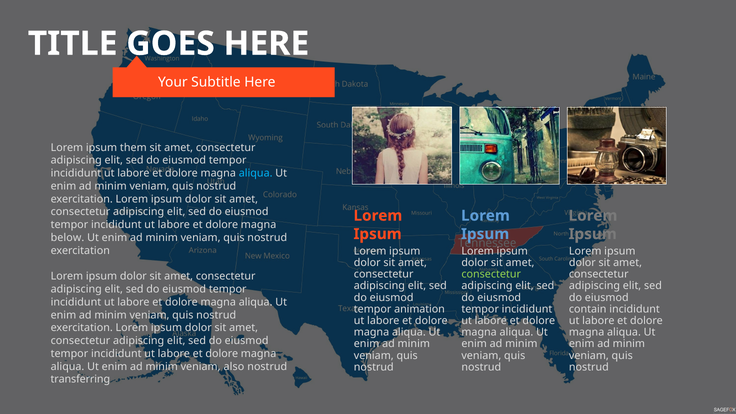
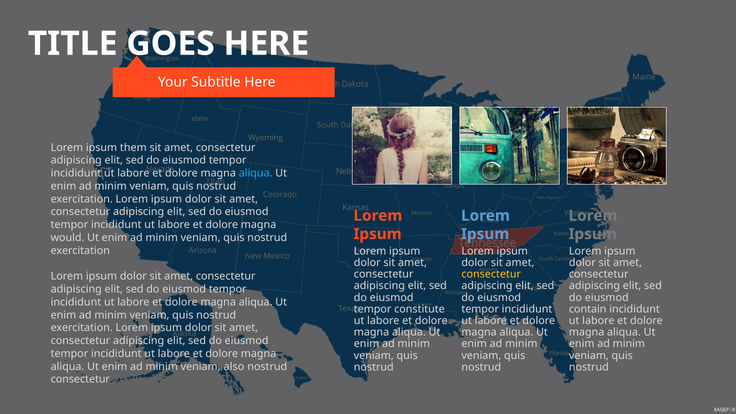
below: below -> would (68, 238)
consectetur colour: light green -> yellow (491, 274)
animation: animation -> constitute (419, 309)
transferring: transferring -> consectetur (80, 379)
